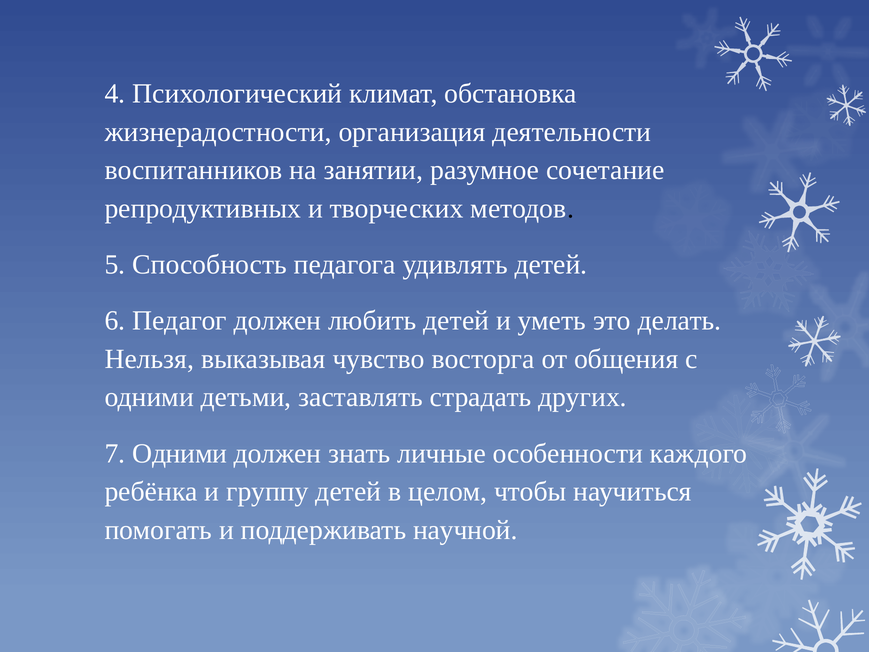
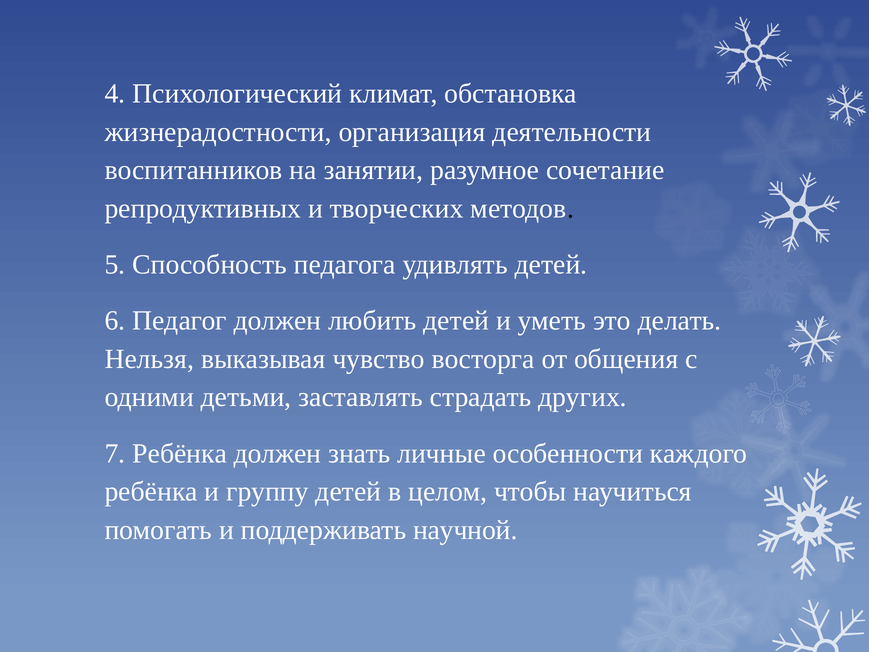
7 Одними: Одними -> Ребёнка (180, 453)
